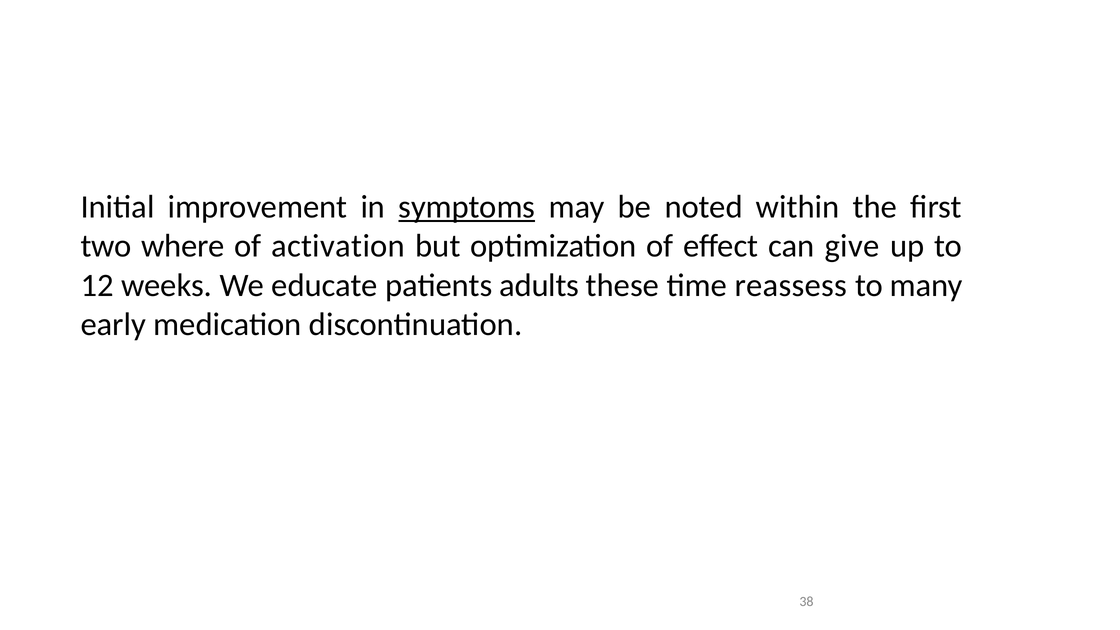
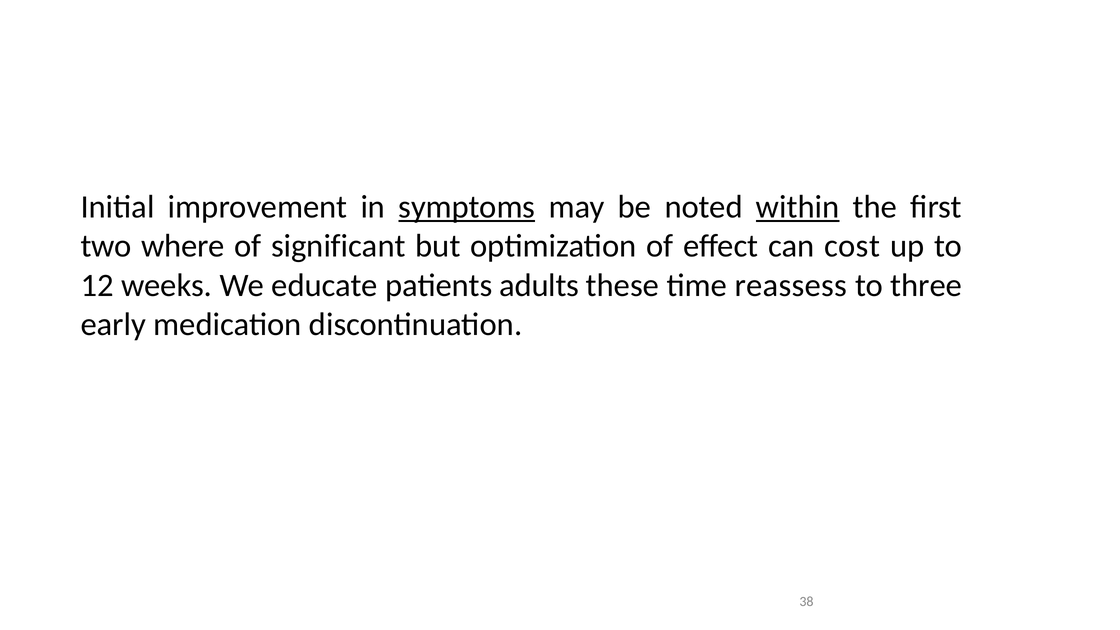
within underline: none -> present (798, 207)
activation: activation -> significant (338, 246)
give: give -> cost (852, 246)
many: many -> three (926, 285)
